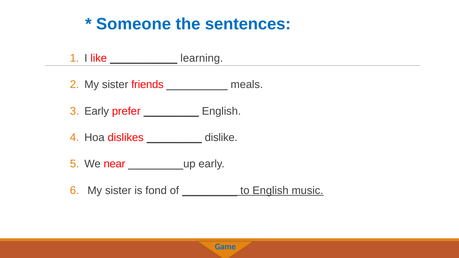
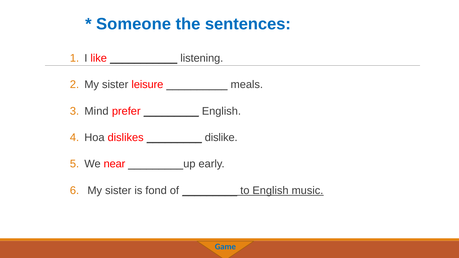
learning: learning -> listening (202, 58)
friends: friends -> leisure (147, 85)
Early: Early -> Mind (97, 111)
